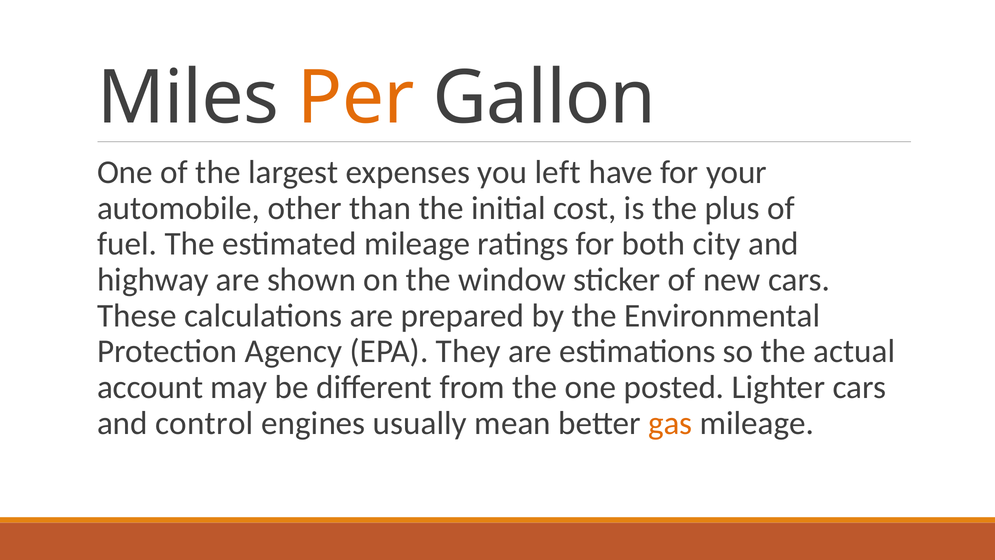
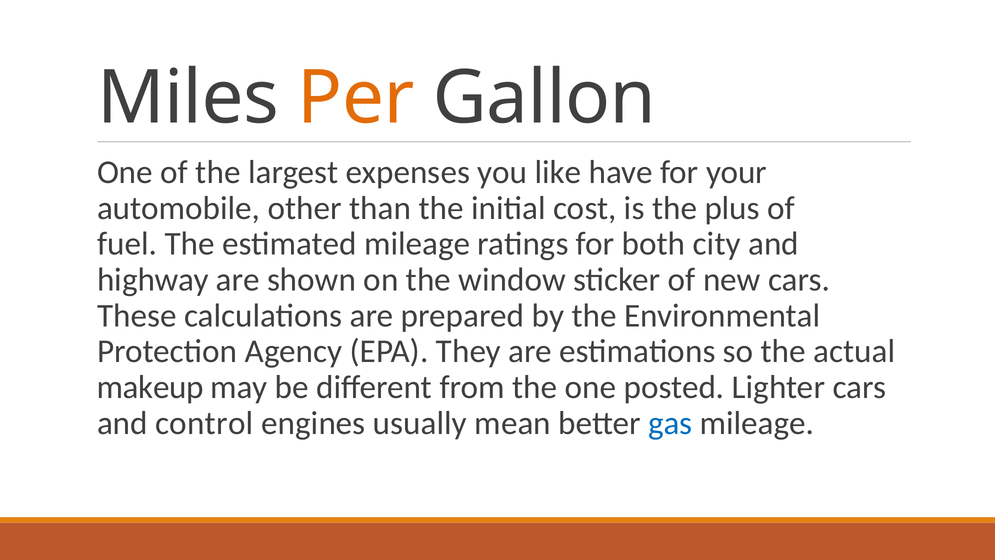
left: left -> like (558, 172)
account: account -> makeup (150, 387)
gas colour: orange -> blue (670, 423)
